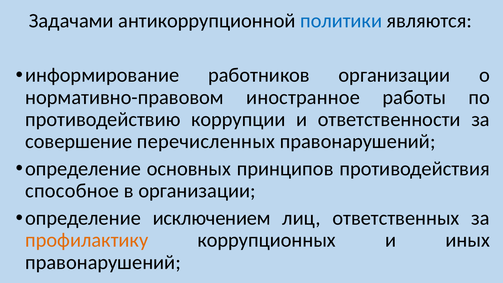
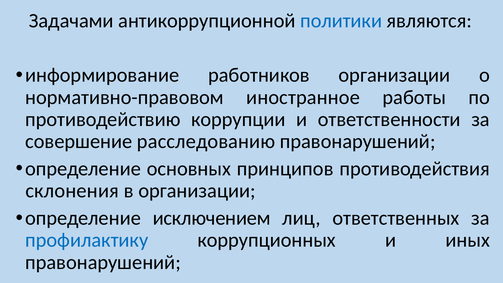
перечисленных: перечисленных -> расследованию (206, 141)
способное: способное -> склонения (72, 191)
профилактику colour: orange -> blue (87, 240)
